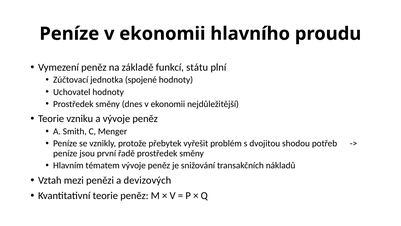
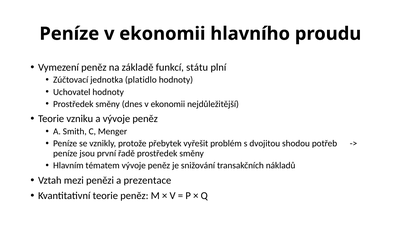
spojené: spojené -> platidlo (141, 80)
devizových: devizových -> prezentace (147, 180)
